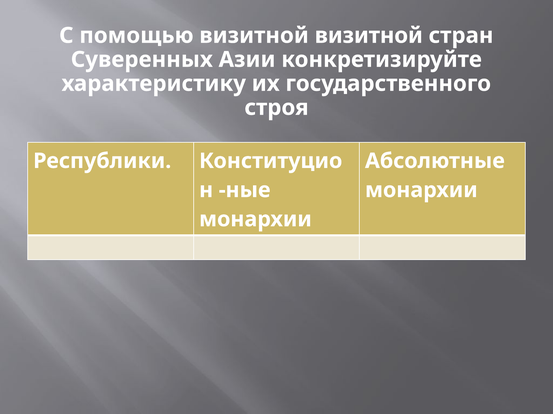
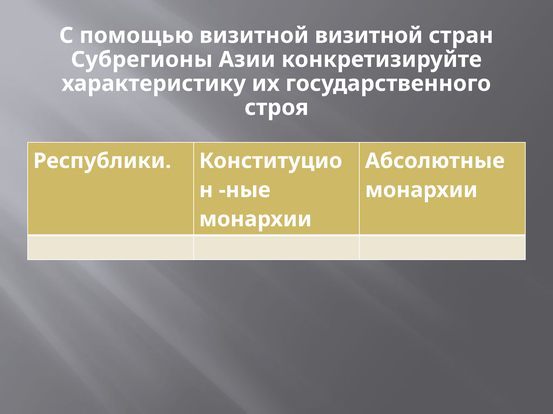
Суверенных: Суверенных -> Субрегионы (142, 60)
